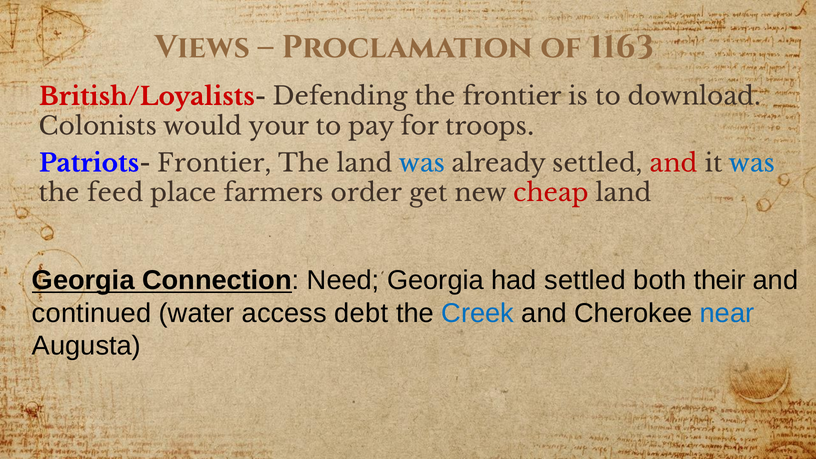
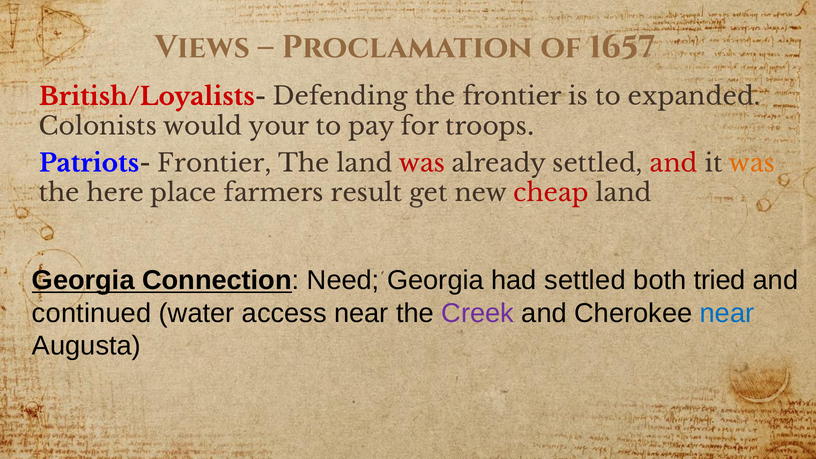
1163: 1163 -> 1657 (622, 47)
download: download -> expanded (694, 97)
was colour: blue -> red (422, 163)
was colour: blue -> orange (752, 163)
feed: feed -> here (115, 193)
order: order -> result (367, 193)
their: their -> tried (720, 280)
access debt: debt -> near (361, 313)
Creek colour: blue -> purple (478, 313)
